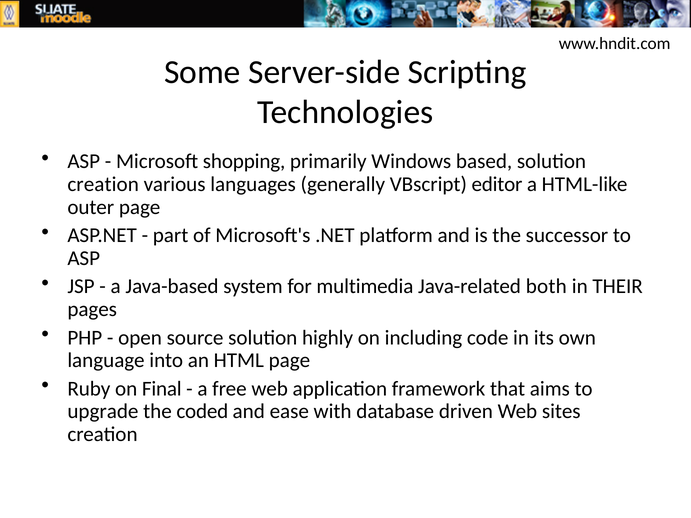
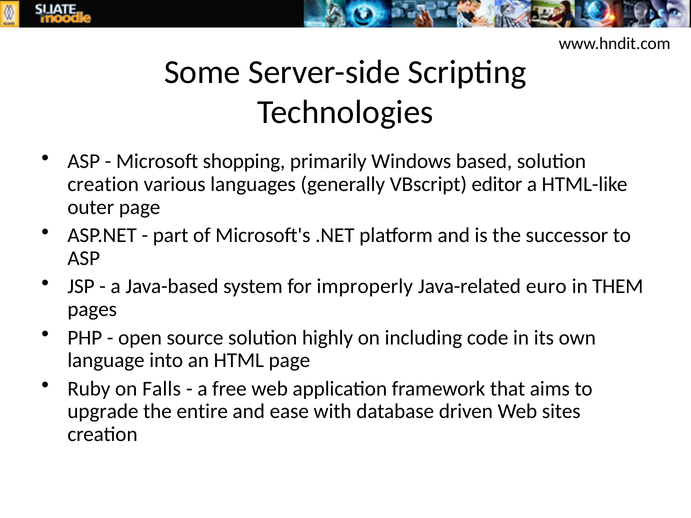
multimedia: multimedia -> improperly (365, 287)
both: both -> euro (546, 287)
THEIR: THEIR -> THEM (618, 287)
Final: Final -> Falls (162, 389)
coded: coded -> entire (202, 412)
